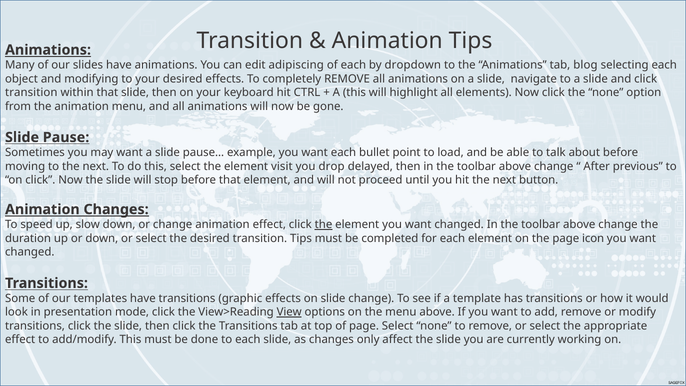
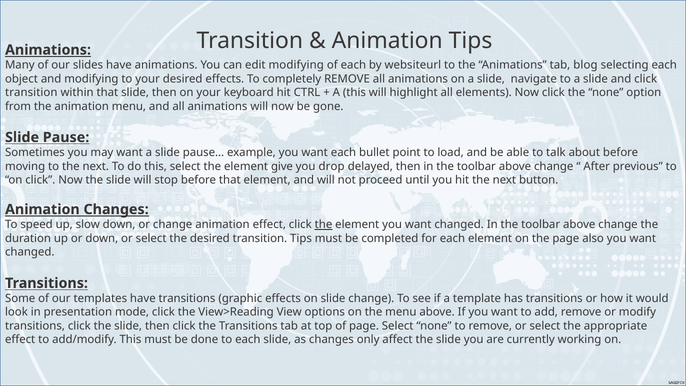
edit adipiscing: adipiscing -> modifying (296, 65)
dropdown: dropdown -> websiteurl (413, 65)
visit: visit -> give (282, 166)
icon: icon -> also (593, 238)
View underline: present -> none (289, 312)
